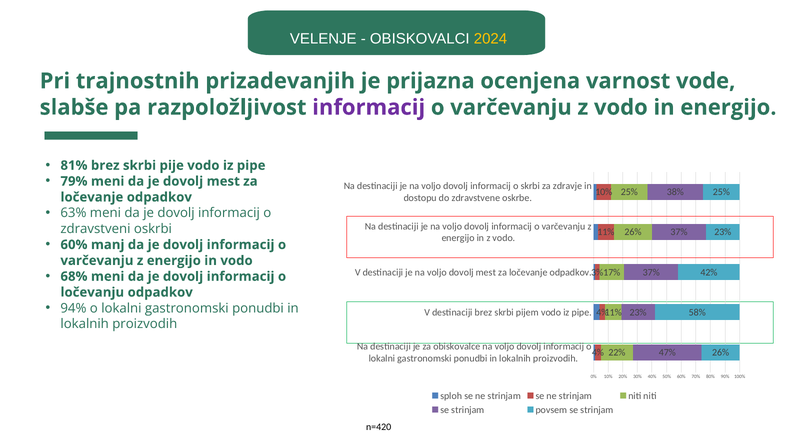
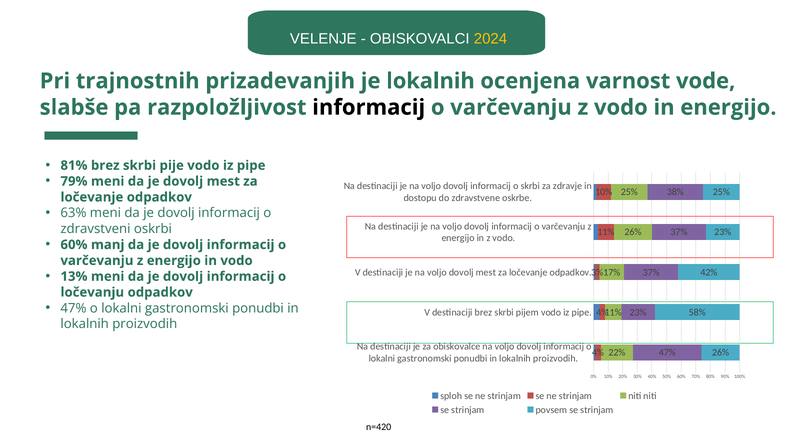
je prijazna: prijazna -> lokalnih (430, 81)
informacij colour: purple -> black (369, 107)
68%: 68% -> 13% (74, 276)
94%: 94% -> 47% (73, 308)
